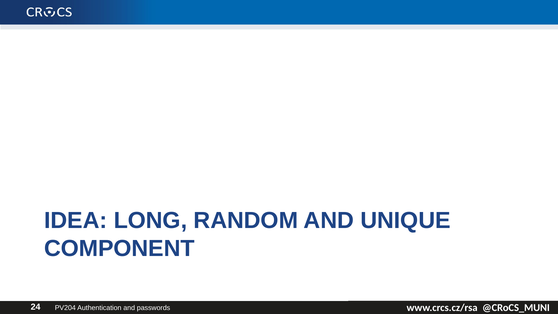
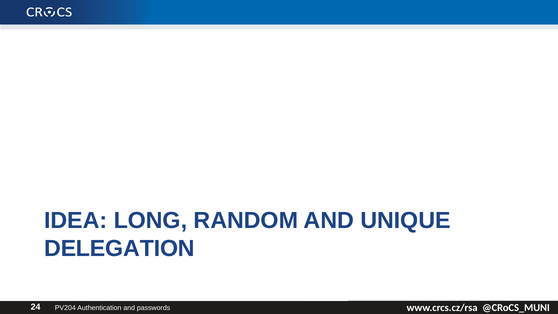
COMPONENT: COMPONENT -> DELEGATION (119, 248)
